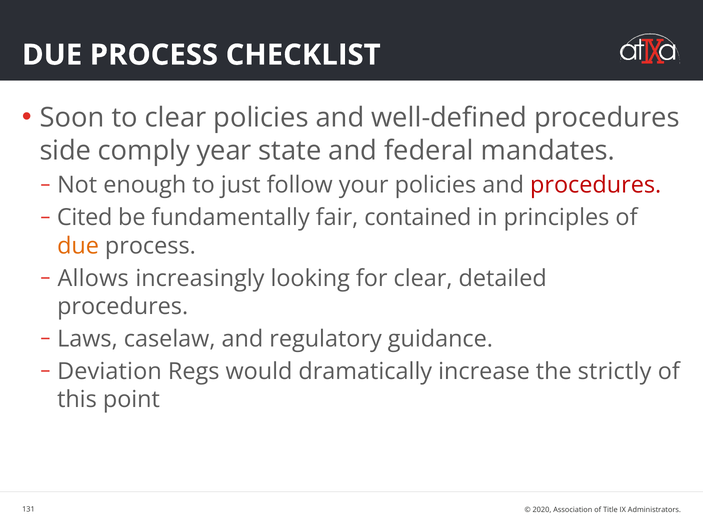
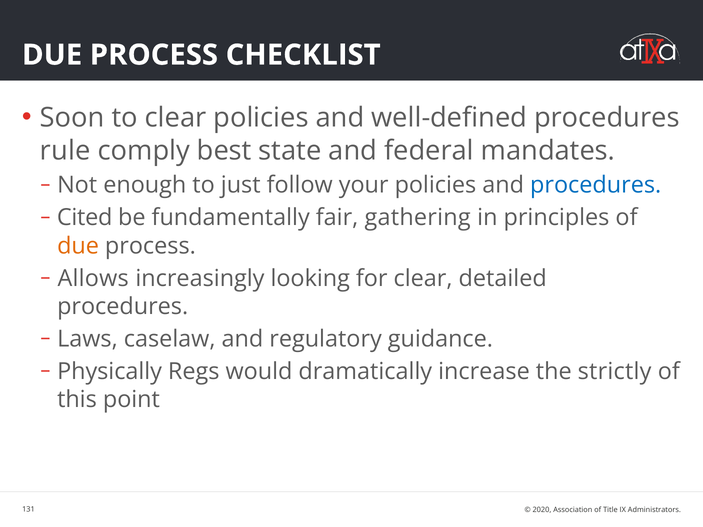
side: side -> rule (65, 151)
year: year -> best (224, 151)
procedures colour: red -> blue (596, 185)
contained: contained -> gathering (418, 218)
Deviation: Deviation -> Physically (110, 372)
